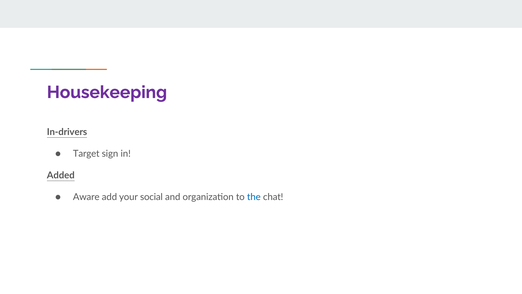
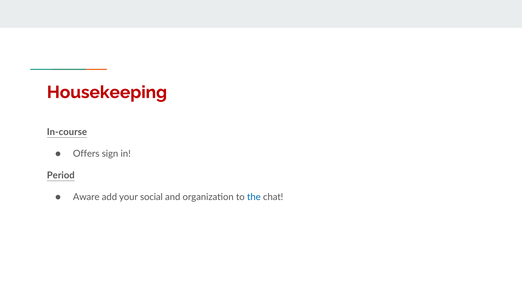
Housekeeping colour: purple -> red (107, 92)
In-drivers: In-drivers -> In-course (67, 132)
Target: Target -> Offers (86, 154)
Added: Added -> Period (61, 175)
